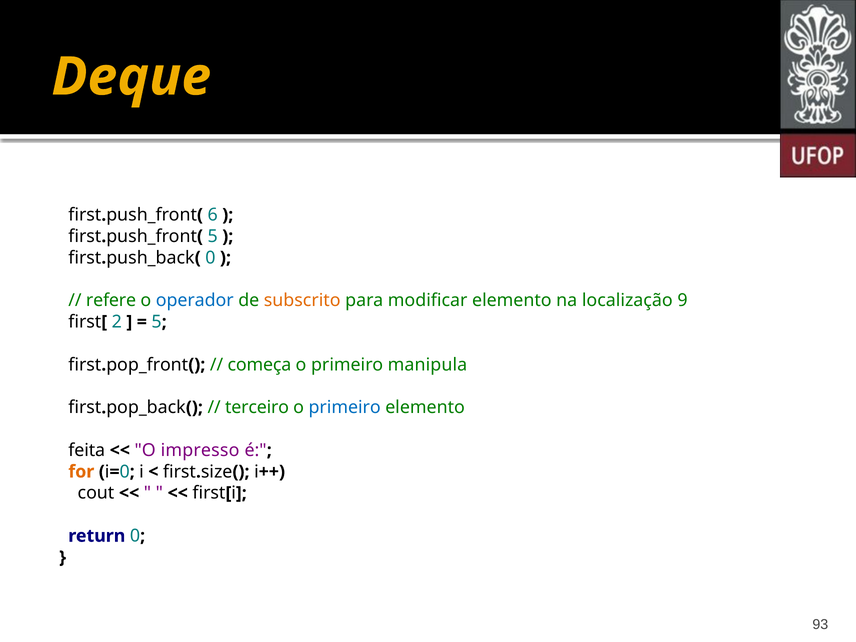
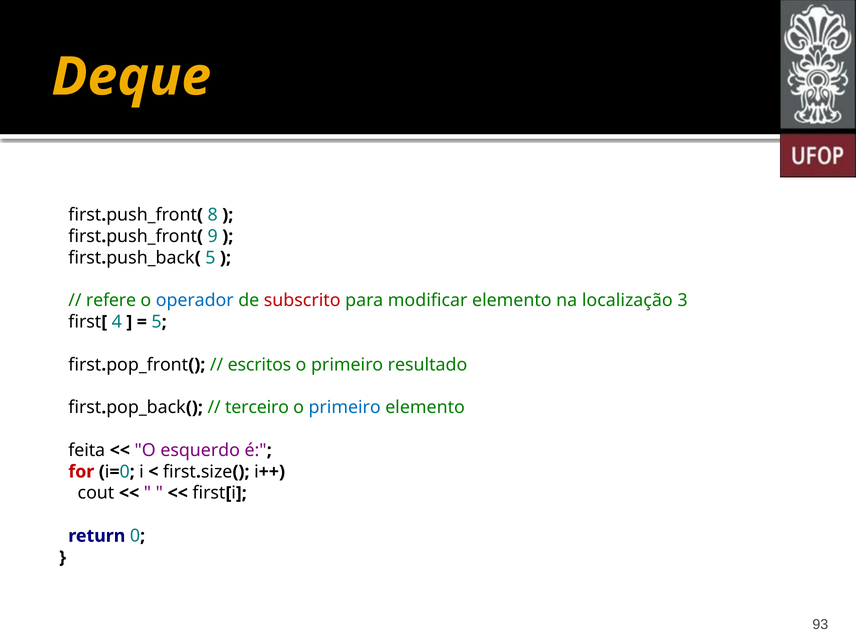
6: 6 -> 8 (213, 215)
first.push_front( 5: 5 -> 9 (213, 236)
first.push_back( 0: 0 -> 5 (210, 258)
subscrito colour: orange -> red (302, 300)
9: 9 -> 3 (682, 300)
2: 2 -> 4 (117, 322)
começa: começa -> escritos (259, 365)
manipula: manipula -> resultado (427, 365)
impresso: impresso -> esquerdo (200, 450)
for colour: orange -> red (81, 472)
